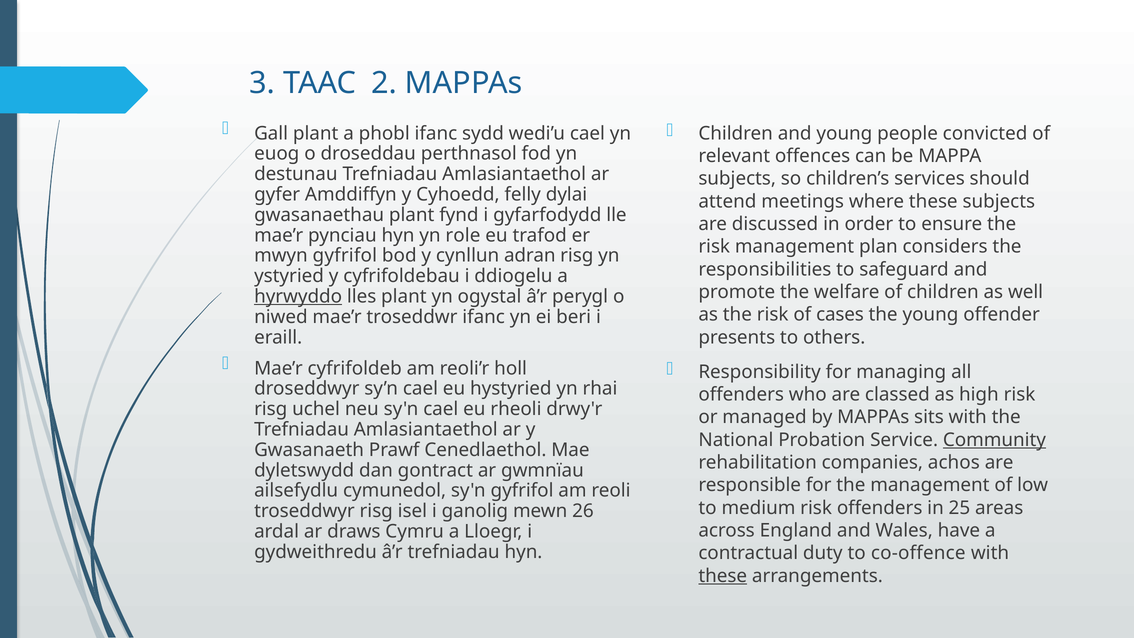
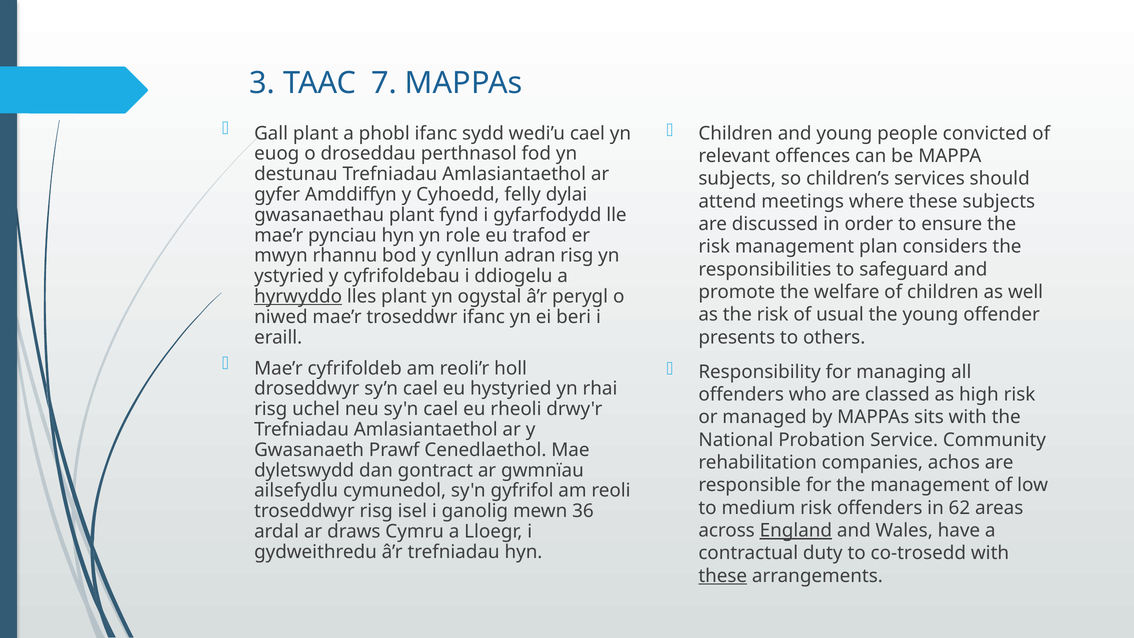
2: 2 -> 7 (384, 83)
mwyn gyfrifol: gyfrifol -> rhannu (345, 256)
cases: cases -> usual (840, 315)
Community underline: present -> none (994, 440)
25: 25 -> 62 (959, 508)
26: 26 -> 36 (583, 511)
England underline: none -> present (796, 530)
co-offence: co-offence -> co-trosedd (918, 553)
